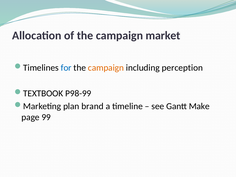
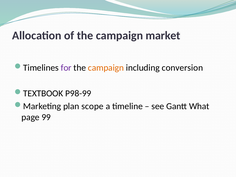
for colour: blue -> purple (66, 68)
perception: perception -> conversion (182, 68)
brand: brand -> scope (92, 106)
Make: Make -> What (199, 106)
